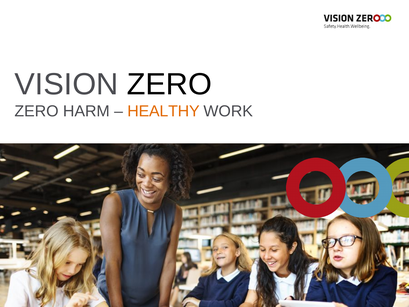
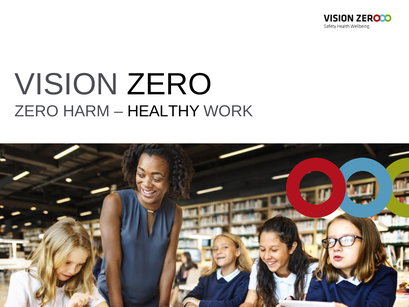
HEALTHY colour: orange -> black (163, 111)
